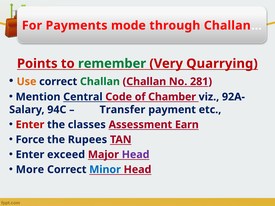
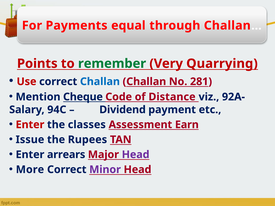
mode: mode -> equal (128, 26)
Use colour: orange -> red (27, 82)
Challan colour: green -> blue (100, 82)
Central: Central -> Cheque (83, 97)
Chamber: Chamber -> Distance (172, 97)
Transfer: Transfer -> Dividend (123, 110)
Force: Force -> Issue (30, 140)
exceed: exceed -> arrears (66, 155)
Minor colour: blue -> purple (105, 170)
